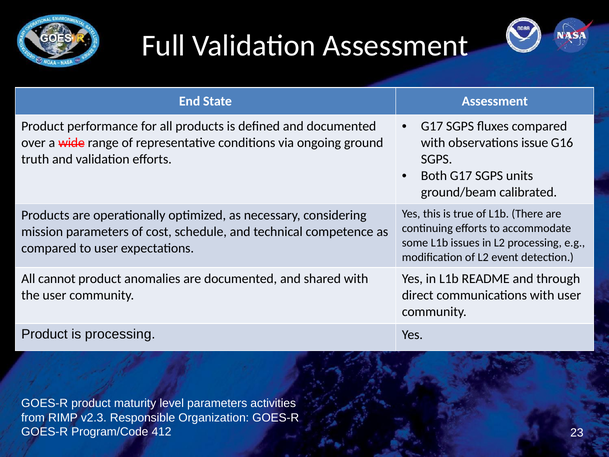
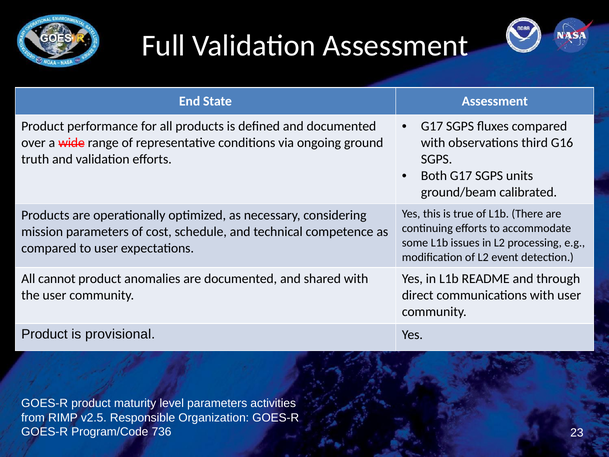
issue: issue -> third (535, 143)
is processing: processing -> provisional (120, 334)
v2.3: v2.3 -> v2.5 (94, 417)
412: 412 -> 736 (162, 432)
